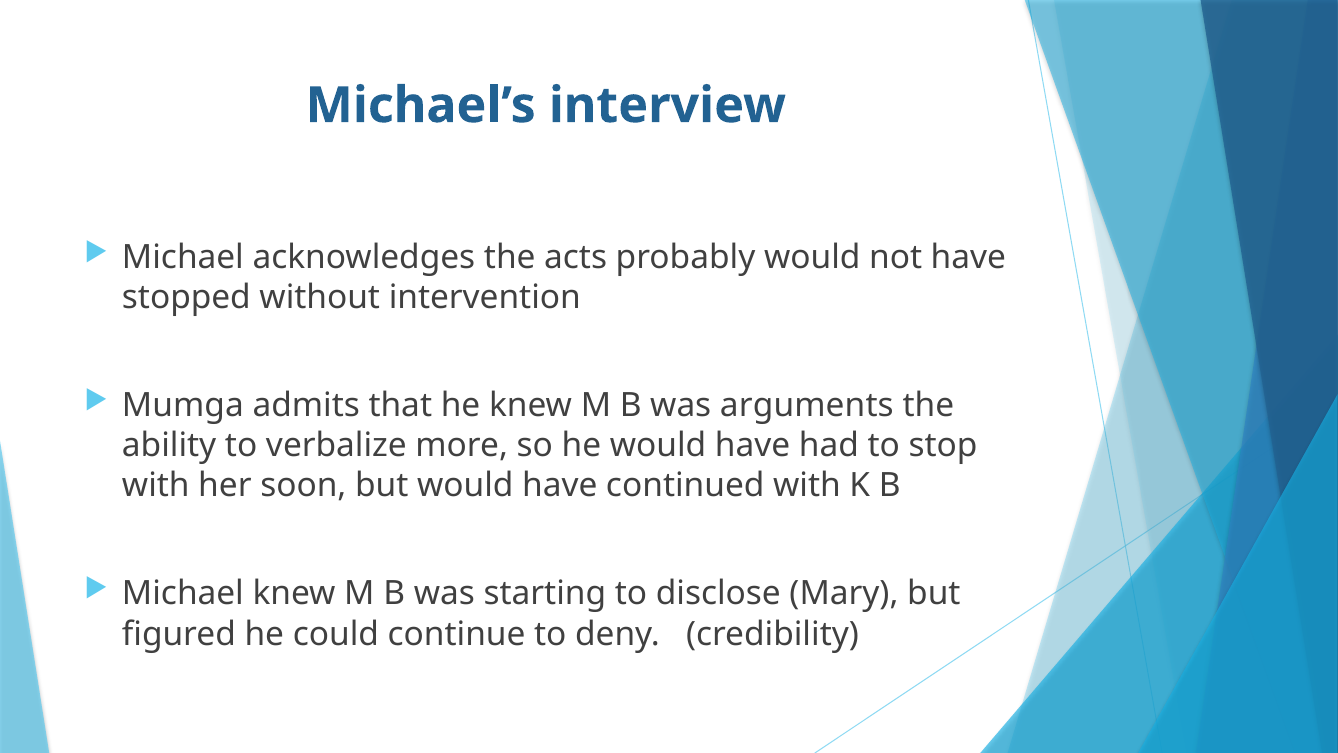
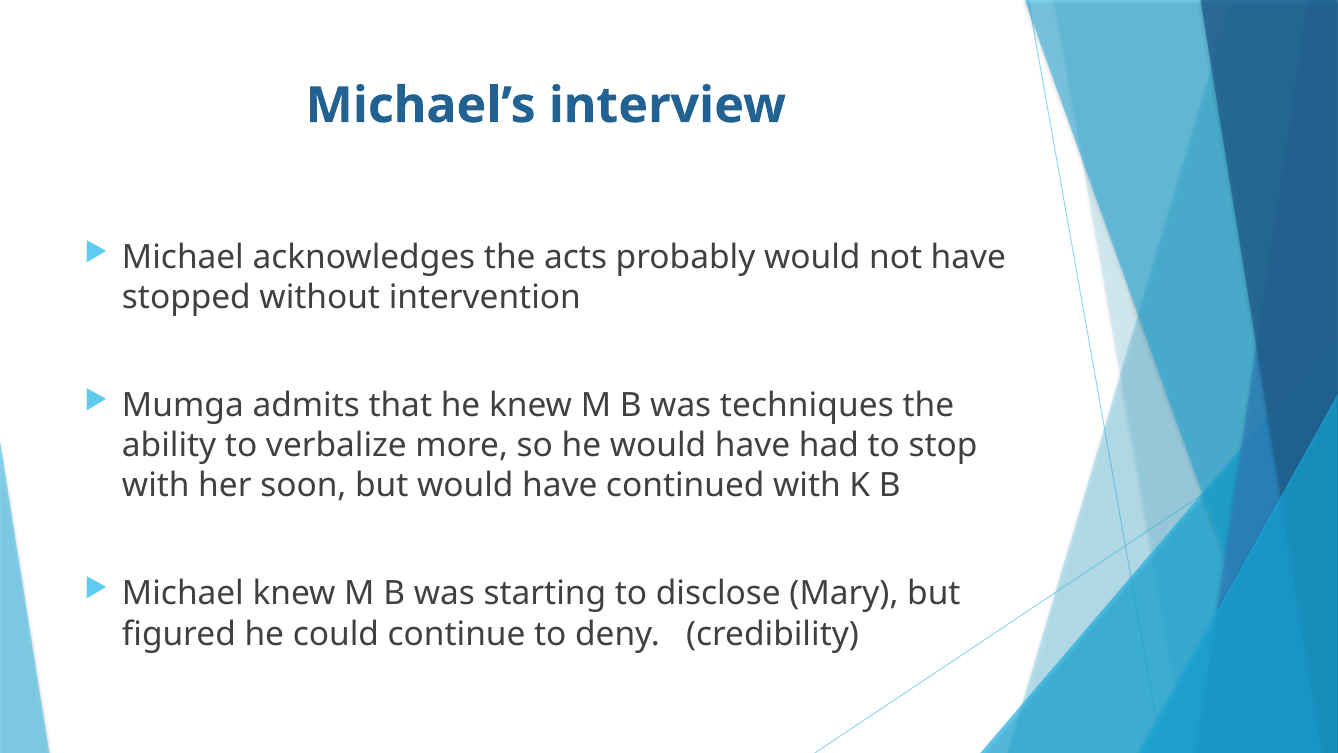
arguments: arguments -> techniques (807, 405)
